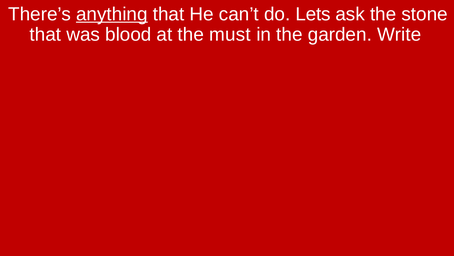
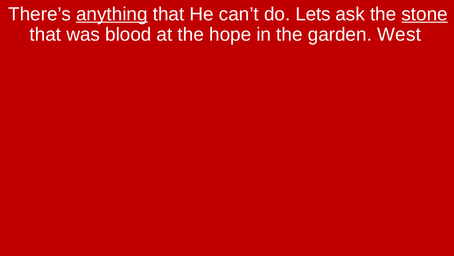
stone underline: none -> present (425, 14)
must: must -> hope (230, 34)
Write: Write -> West (399, 34)
